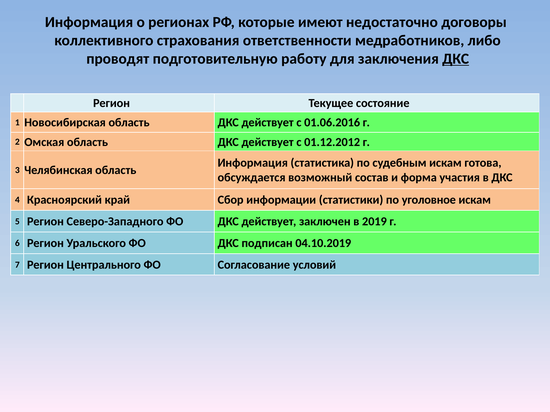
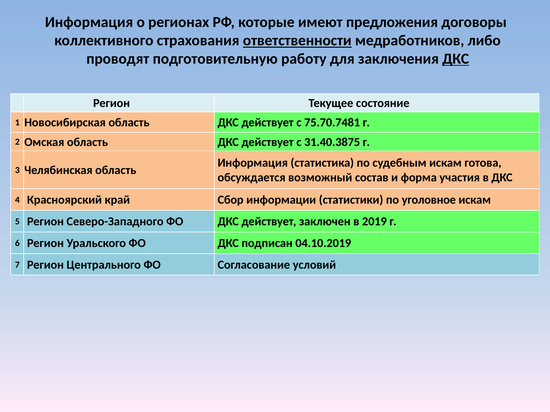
недостаточно: недостаточно -> предложения (392, 22)
ответственности underline: none -> present (297, 41)
01.06.2016: 01.06.2016 -> 75.70.7481 (332, 123)
01.12.2012: 01.12.2012 -> 31.40.3875 (332, 142)
